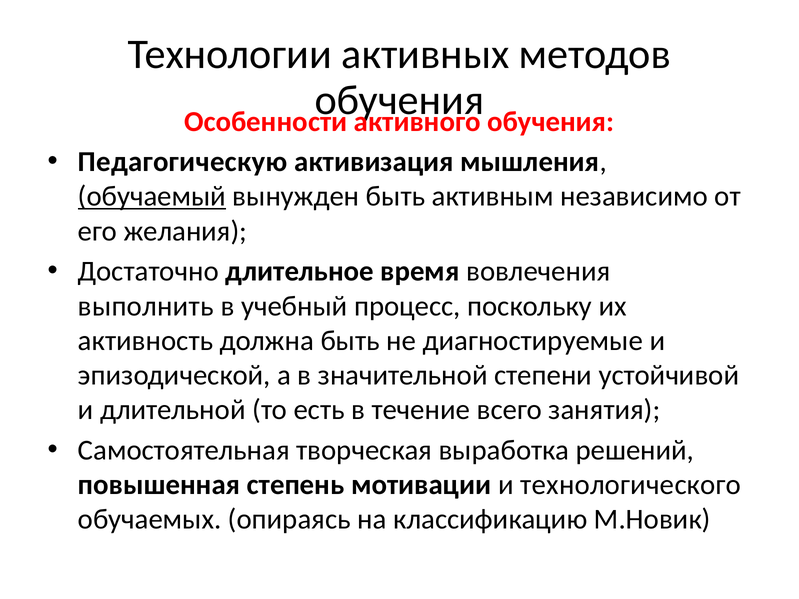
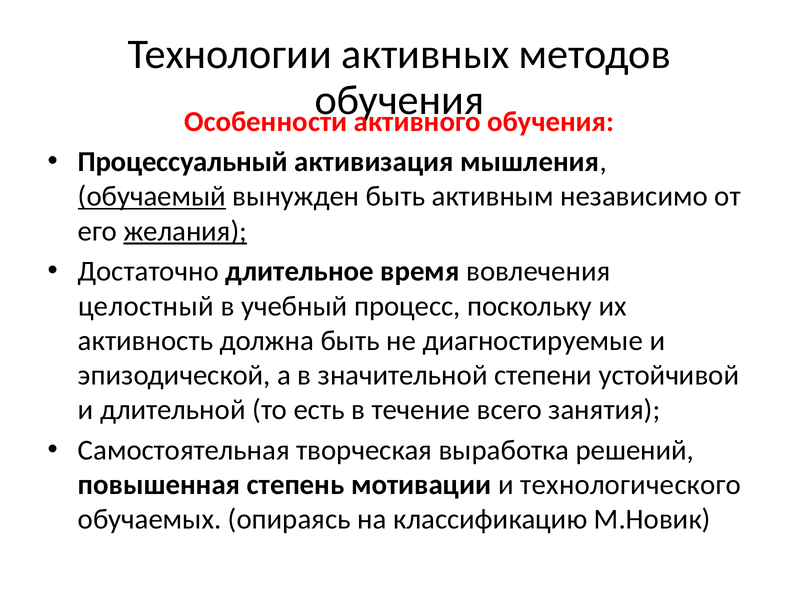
Педагогическую: Педагогическую -> Процессуальный (183, 162)
желания underline: none -> present (185, 231)
выполнить: выполнить -> целостный (146, 306)
